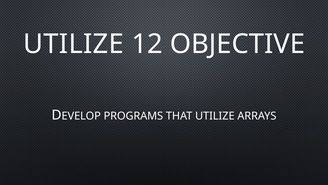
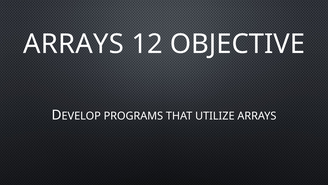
UTILIZE: UTILIZE -> ARRAYS (73, 44)
